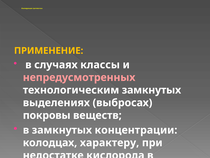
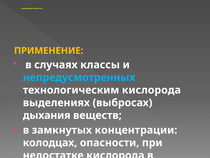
непредусмотренных colour: pink -> light blue (79, 77)
технологическим замкнутых: замкнутых -> кислорода (151, 90)
покровы: покровы -> дыхания (47, 115)
характеру: характеру -> опасности (110, 142)
